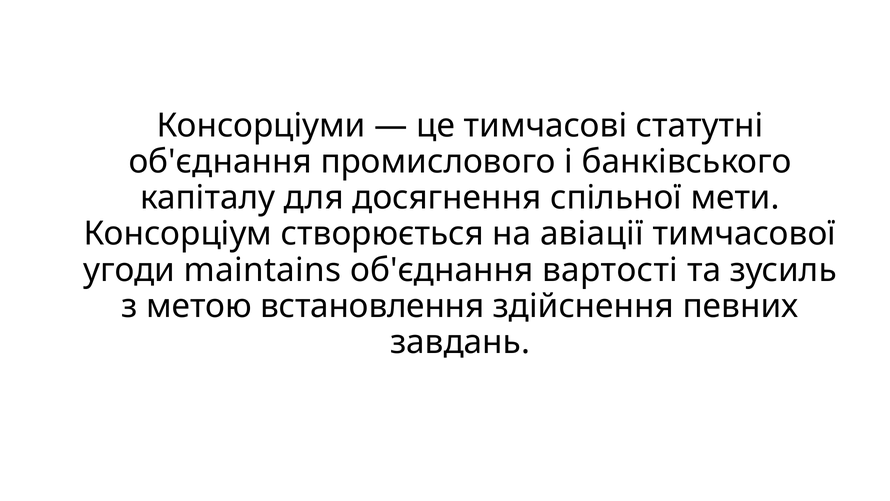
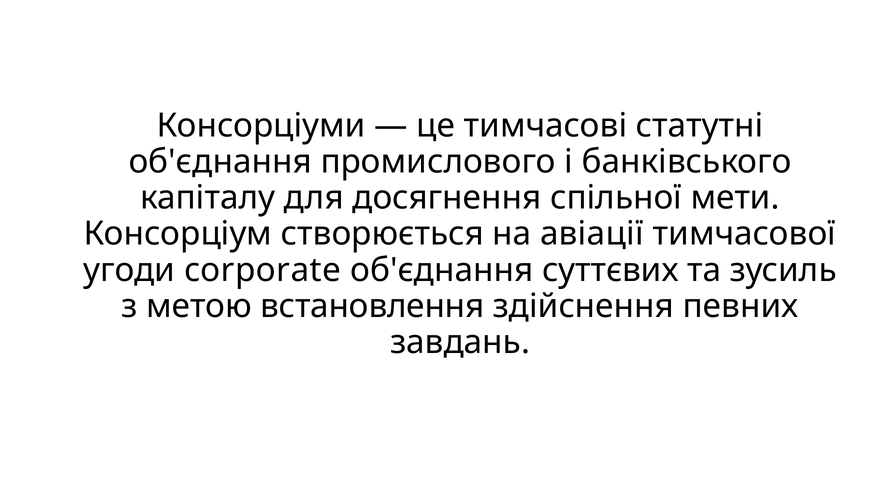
maintains: maintains -> corporate (262, 270)
вартості: вартості -> суттєвих (610, 270)
